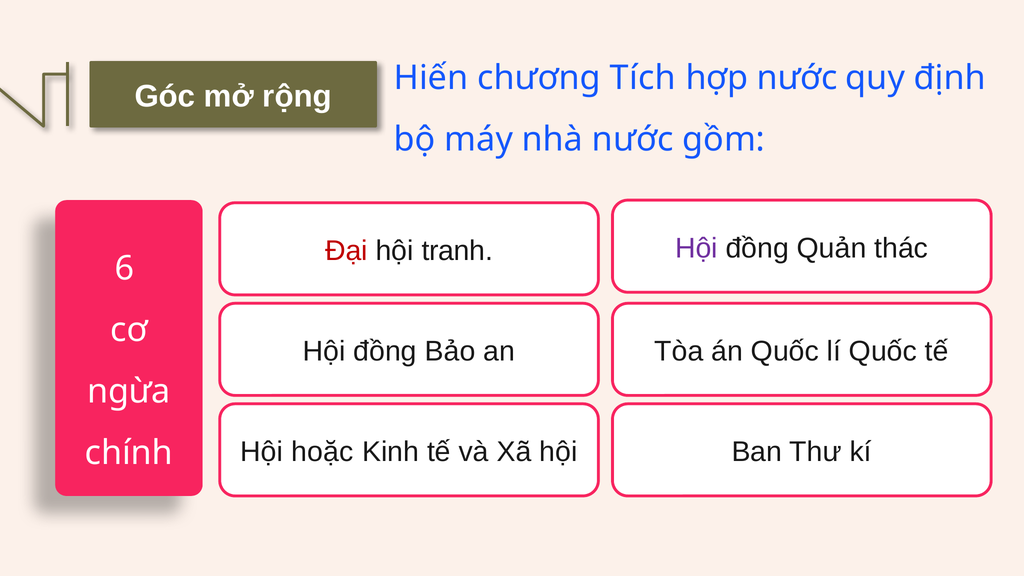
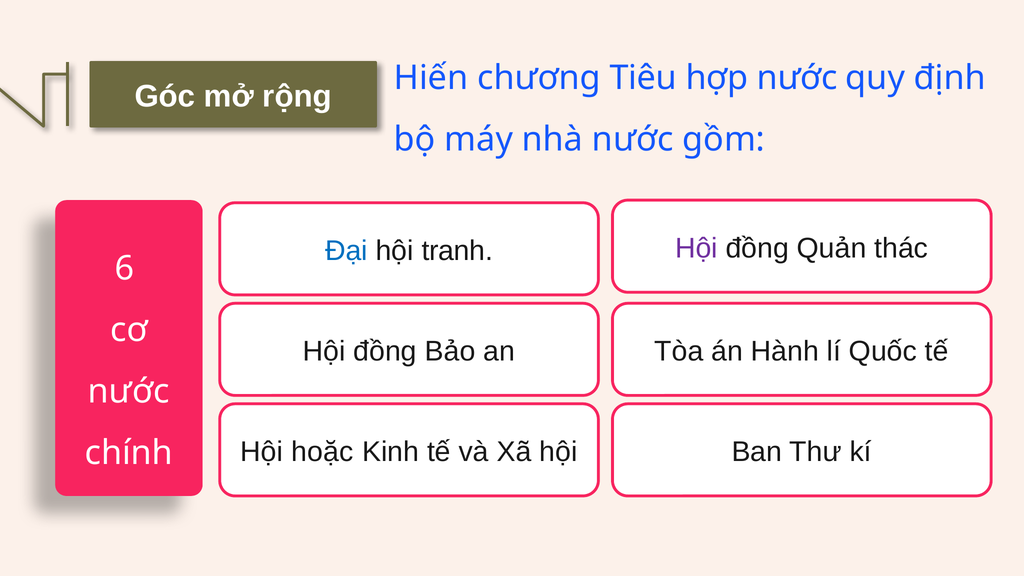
Tích: Tích -> Tiêu (643, 78)
Đại colour: red -> blue (346, 251)
án Quốc: Quốc -> Hành (785, 351)
ngừa: ngừa -> nước (129, 391)
